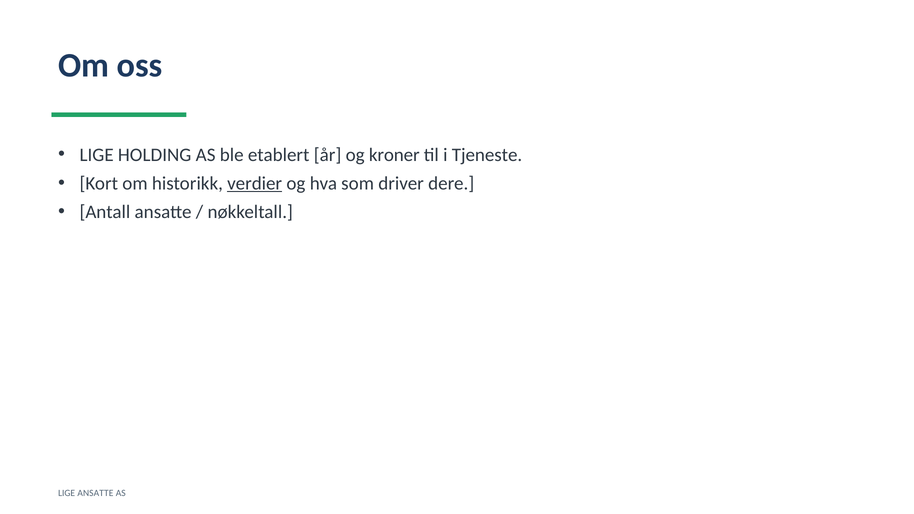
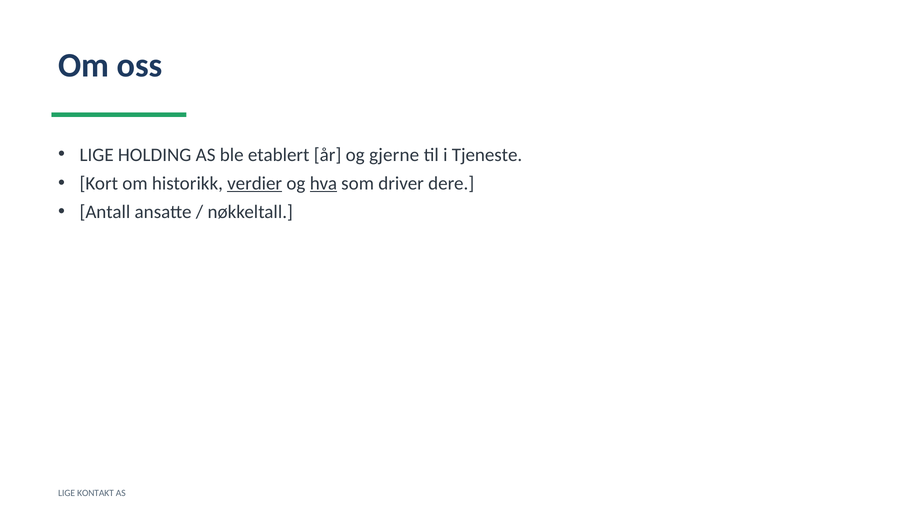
kroner: kroner -> gjerne (394, 155)
hva underline: none -> present (323, 183)
LIGE ANSATTE: ANSATTE -> KONTAKT (96, 493)
